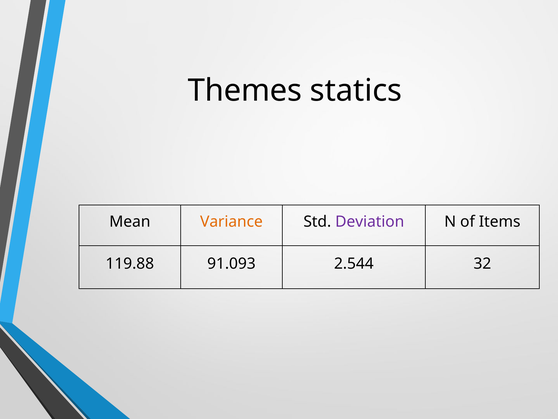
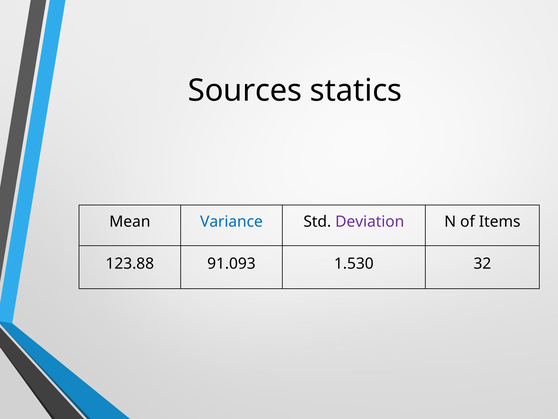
Themes: Themes -> Sources (245, 90)
Variance colour: orange -> blue (231, 222)
119.88: 119.88 -> 123.88 (130, 263)
2.544: 2.544 -> 1.530 (354, 263)
